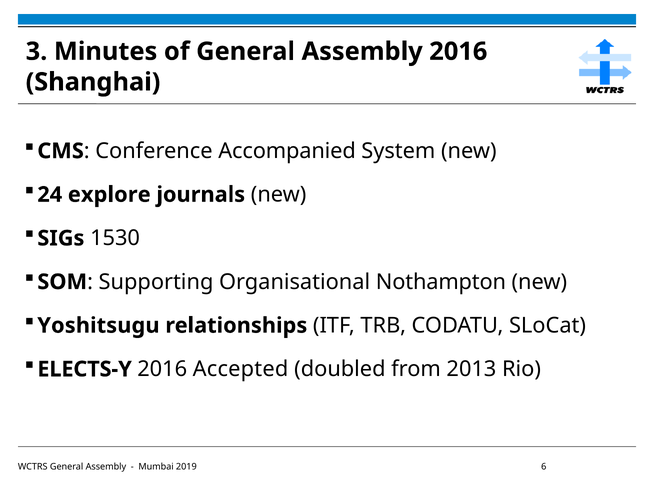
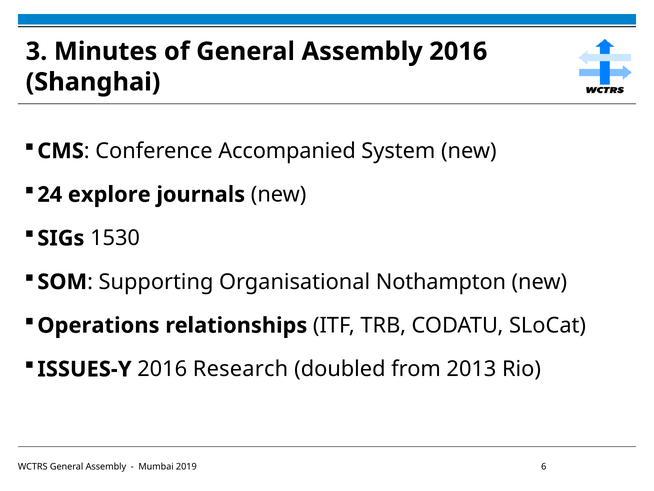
Yoshitsugu: Yoshitsugu -> Operations (98, 325)
ELECTS-Y: ELECTS-Y -> ISSUES-Y (84, 369)
Accepted: Accepted -> Research (241, 369)
